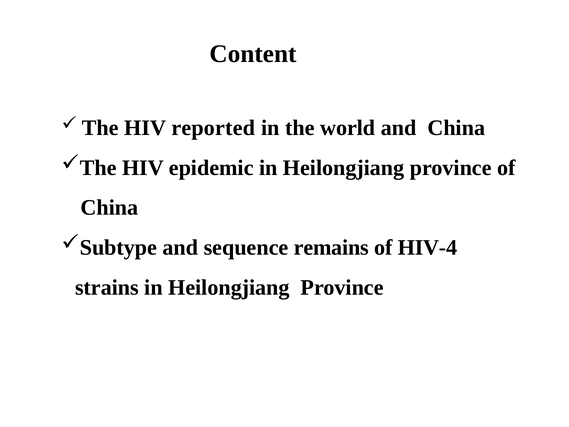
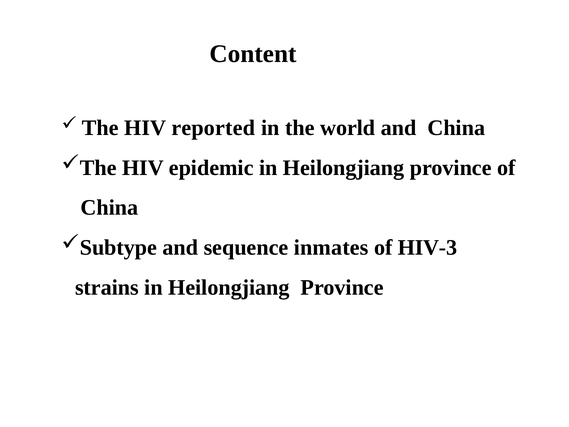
remains: remains -> inmates (331, 247)
HIV-4: HIV-4 -> HIV-3 (427, 247)
